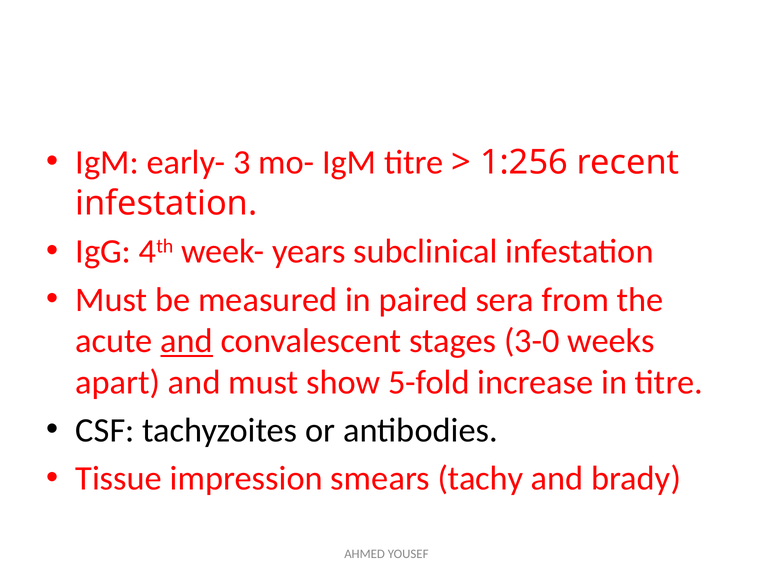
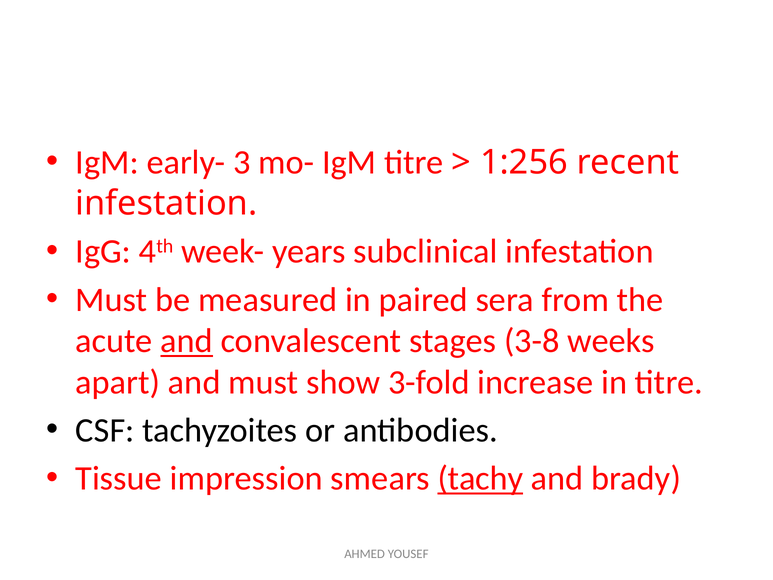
3-0: 3-0 -> 3-8 (532, 341)
5-fold: 5-fold -> 3-fold (429, 382)
tachy underline: none -> present (480, 478)
